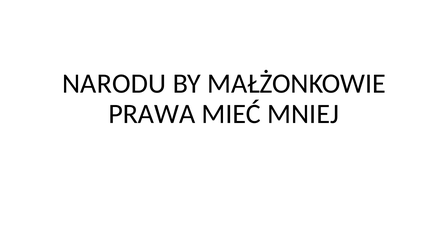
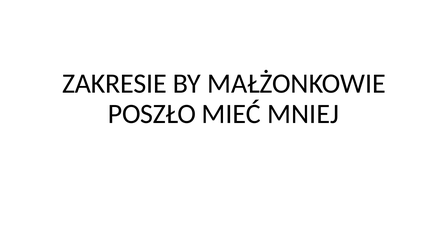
NARODU: NARODU -> ZAKRESIE (114, 84)
PRAWA: PRAWA -> POSZŁO (152, 114)
